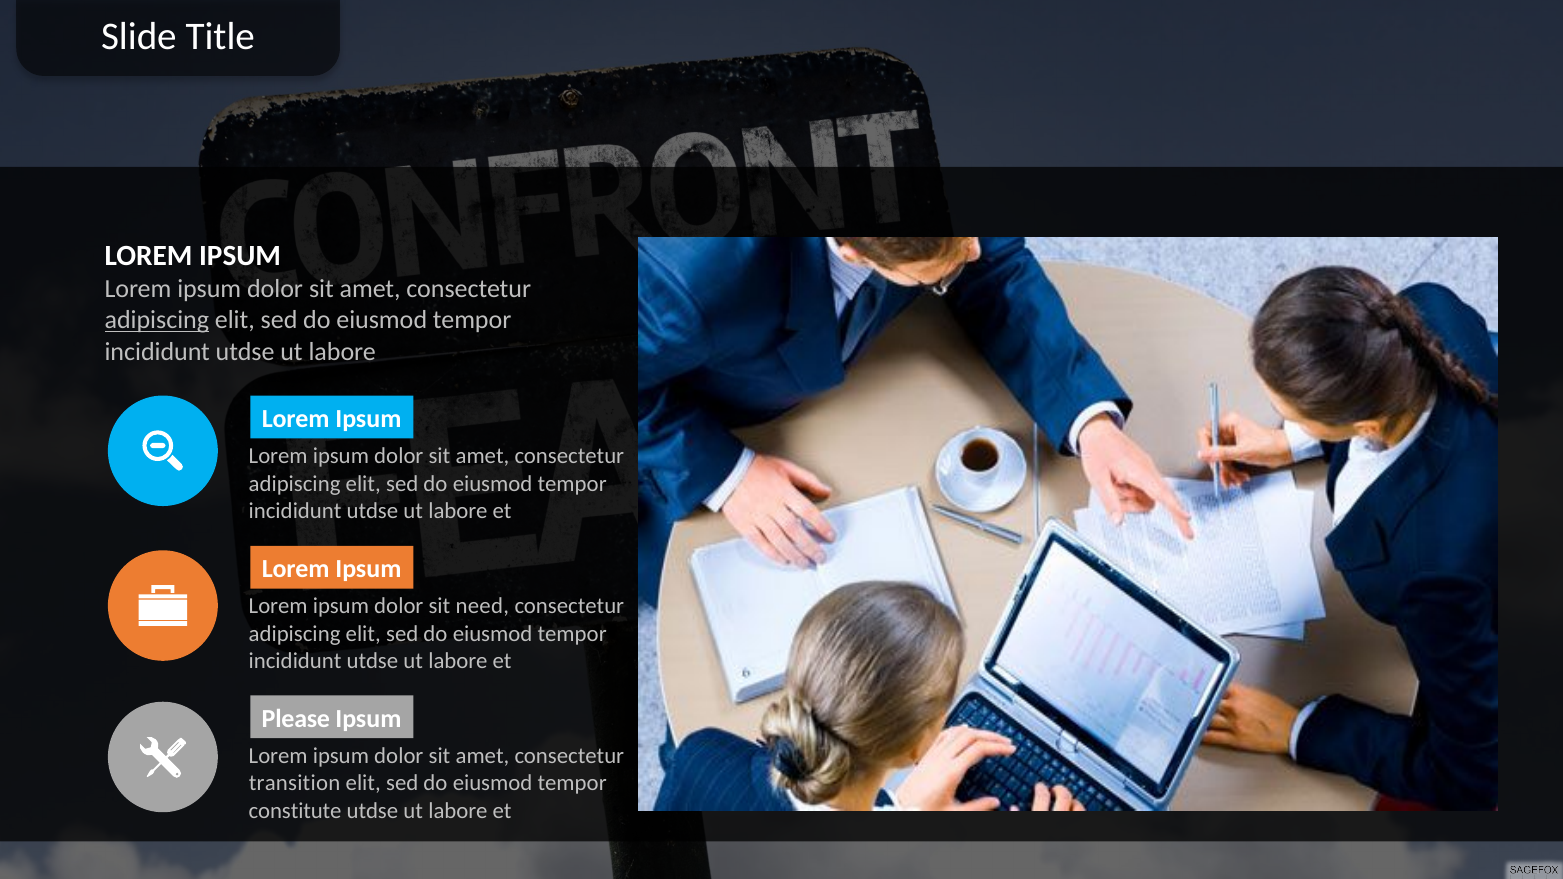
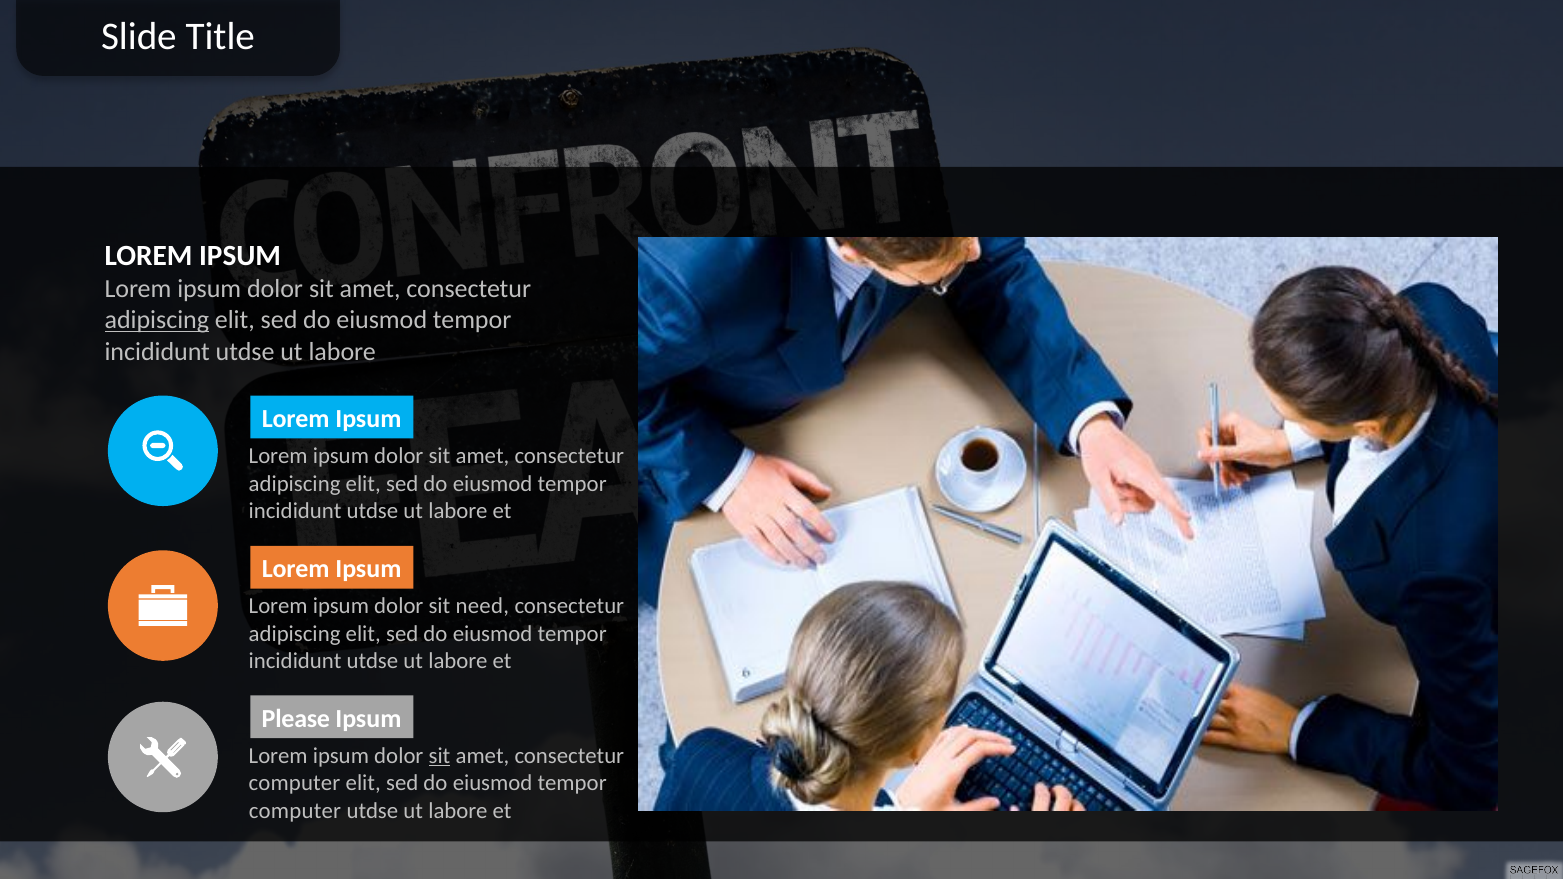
sit underline: none -> present (440, 756)
transition: transition -> computer (295, 783)
constitute: constitute -> computer (295, 811)
